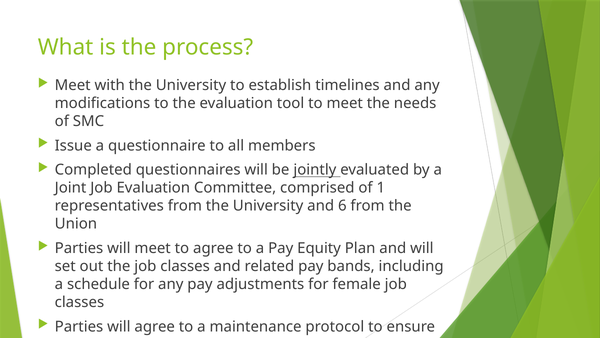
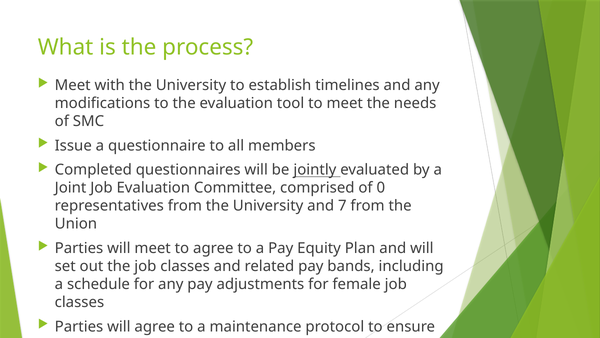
1: 1 -> 0 (381, 188)
6: 6 -> 7 (342, 206)
